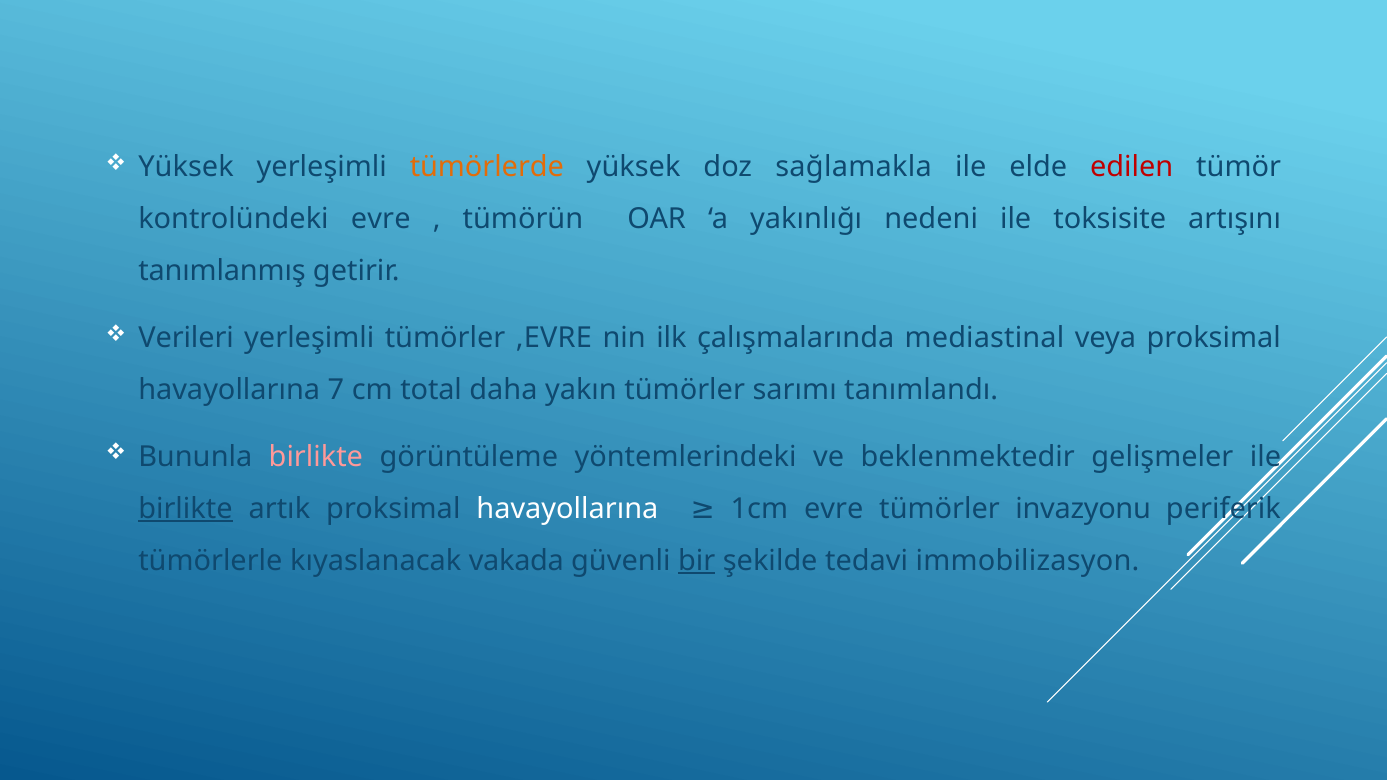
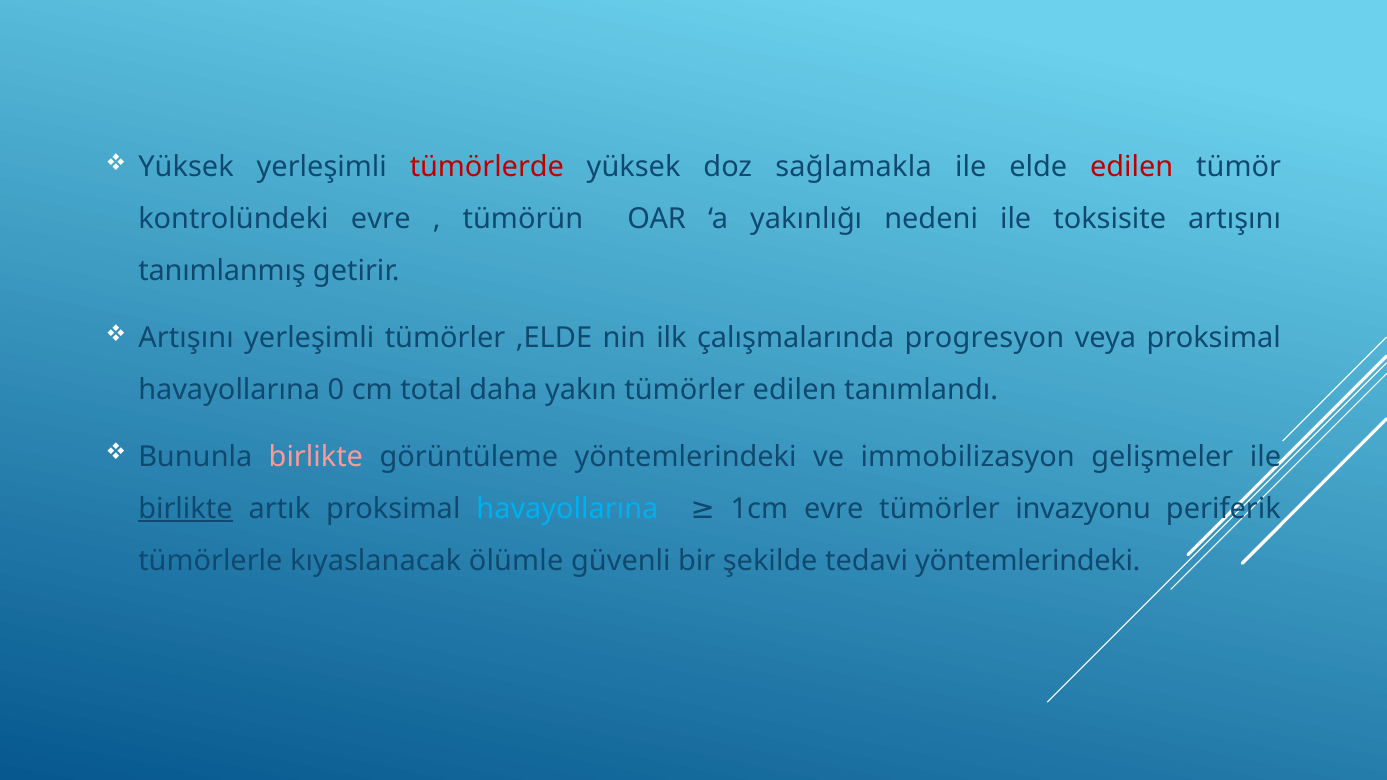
tümörlerde colour: orange -> red (487, 167)
Verileri: Verileri -> Artışını (186, 338)
,EVRE: ,EVRE -> ,ELDE (554, 338)
mediastinal: mediastinal -> progresyon (984, 338)
7: 7 -> 0 (336, 390)
tümörler sarımı: sarımı -> edilen (795, 390)
beklenmektedir: beklenmektedir -> immobilizasyon (968, 457)
havayollarına colour: white -> light blue (567, 509)
vakada: vakada -> ölümle (516, 561)
bir underline: present -> none (697, 561)
tedavi immobilizasyon: immobilizasyon -> yöntemlerindeki (1028, 561)
